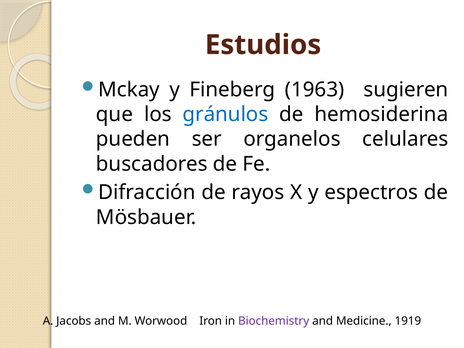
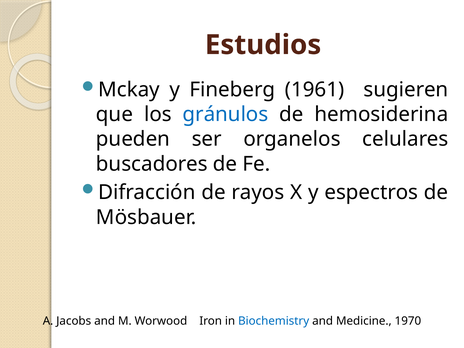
1963: 1963 -> 1961 (315, 90)
Biochemistry colour: purple -> blue (274, 321)
1919: 1919 -> 1970 (408, 321)
